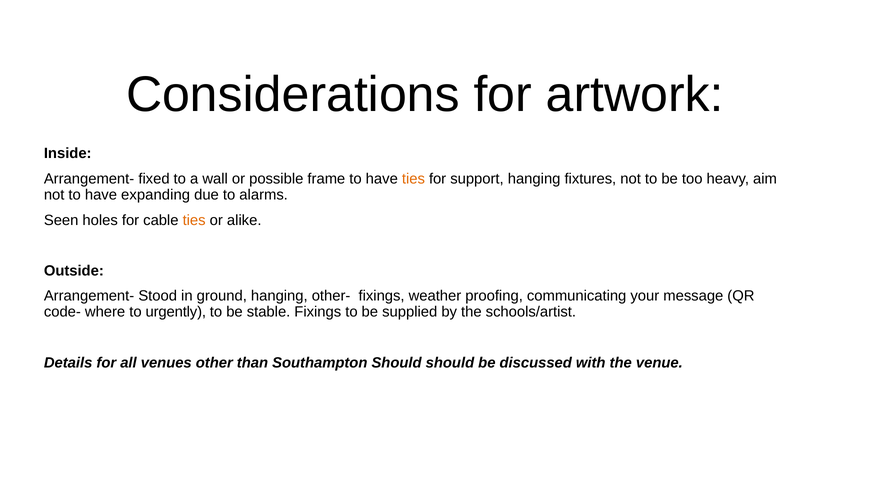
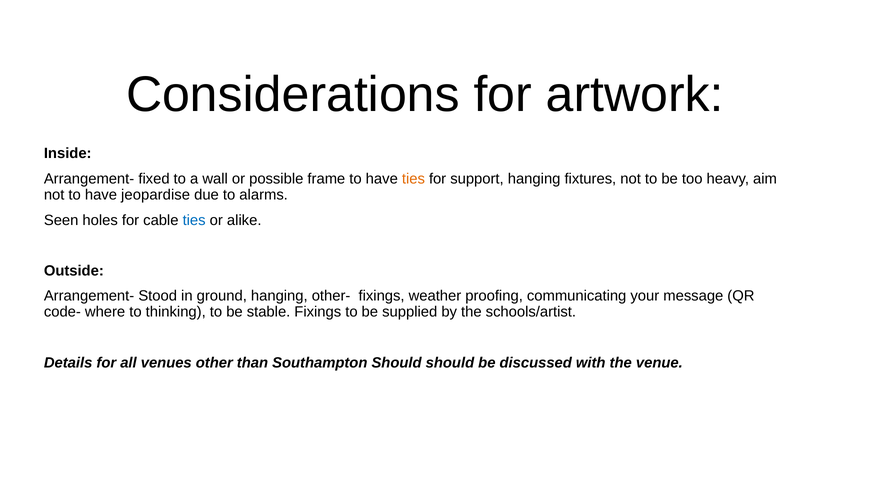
expanding: expanding -> jeopardise (156, 195)
ties colour: orange -> blue (194, 220)
urgently: urgently -> thinking (176, 312)
